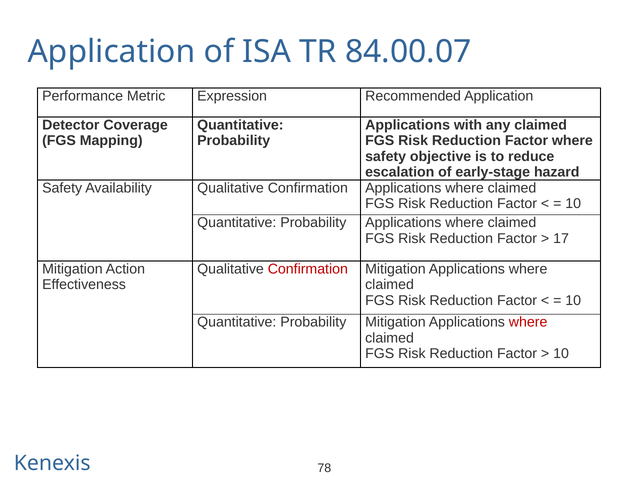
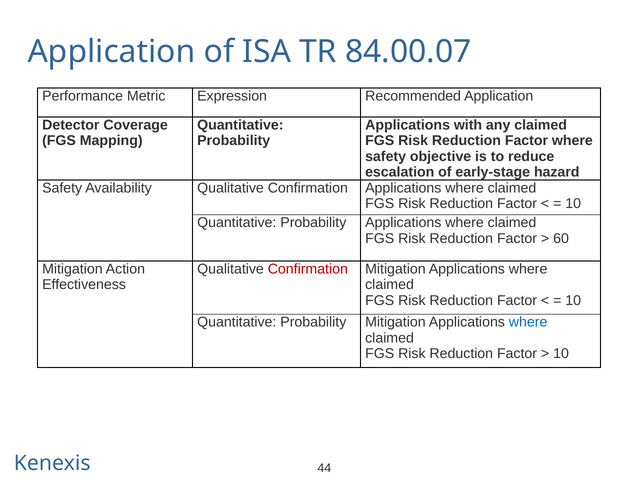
17: 17 -> 60 (561, 239)
where colour: red -> blue (528, 323)
78: 78 -> 44 (324, 469)
